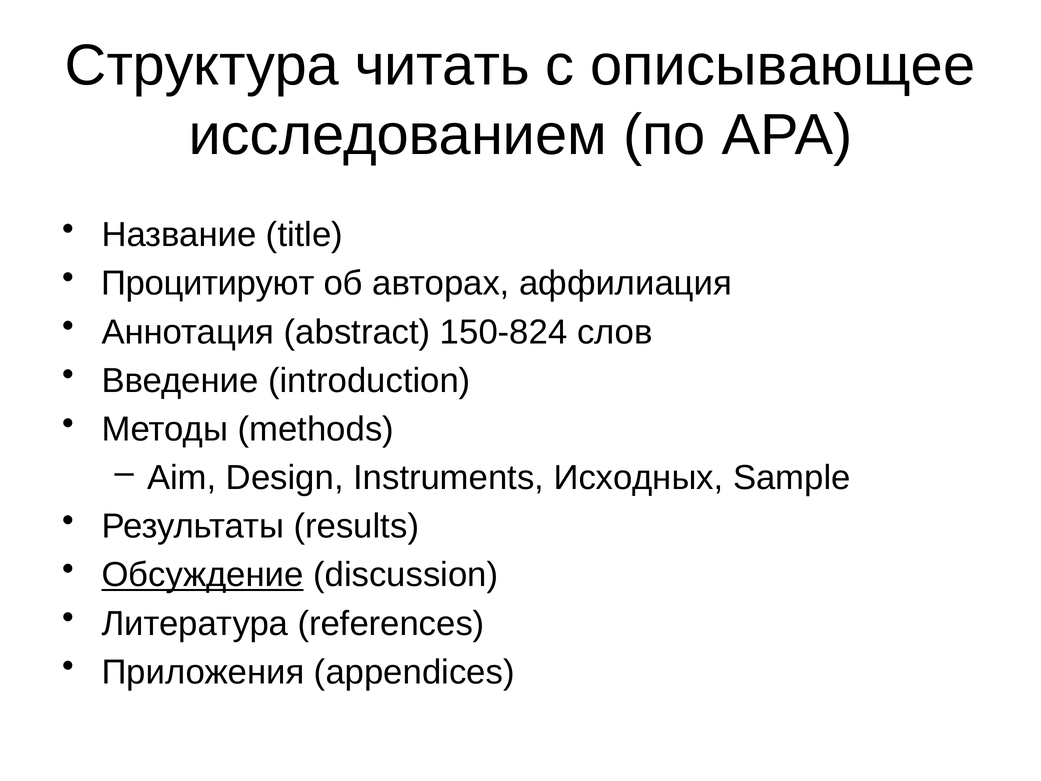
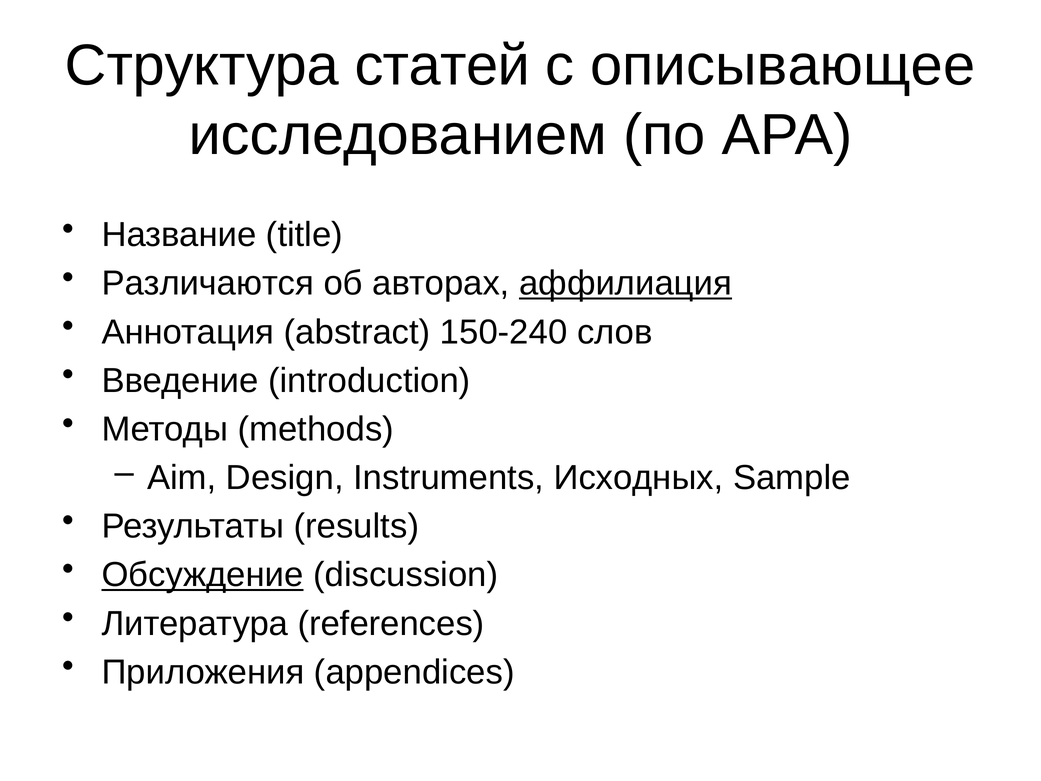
читать: читать -> статей (442, 66)
Процитируют: Процитируют -> Различаются (208, 283)
аффилиация underline: none -> present (626, 283)
150-824: 150-824 -> 150-240 (504, 332)
